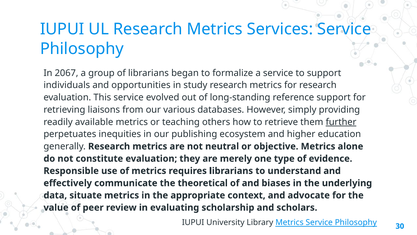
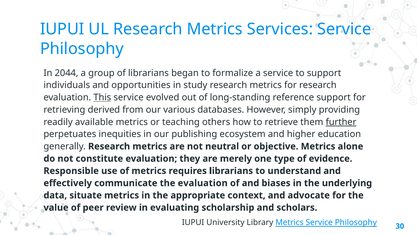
2067: 2067 -> 2044 (67, 73)
This underline: none -> present (102, 97)
liaisons: liaisons -> derived (104, 110)
the theoretical: theoretical -> evaluation (203, 183)
